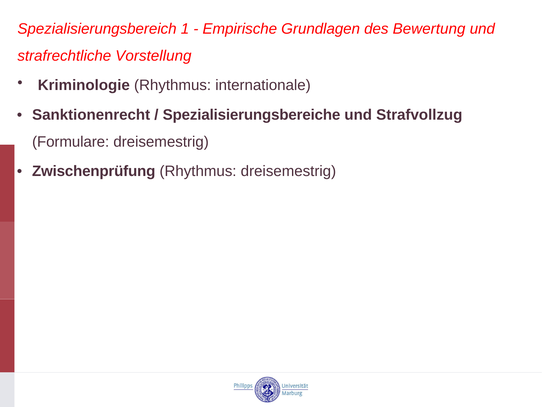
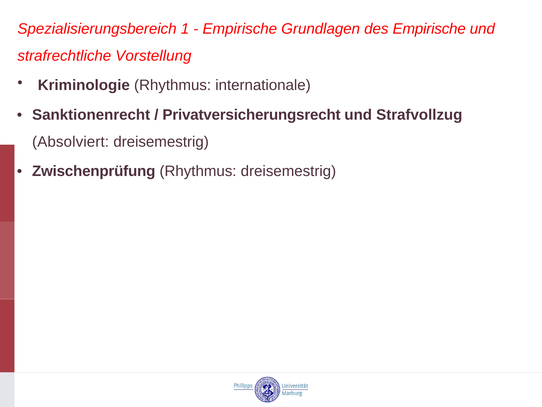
des Bewertung: Bewertung -> Empirische (429, 29)
Spezialisierungsbereiche: Spezialisierungsbereiche -> Privatversicherungsrecht (252, 115)
Formulare: Formulare -> Absolviert (71, 142)
